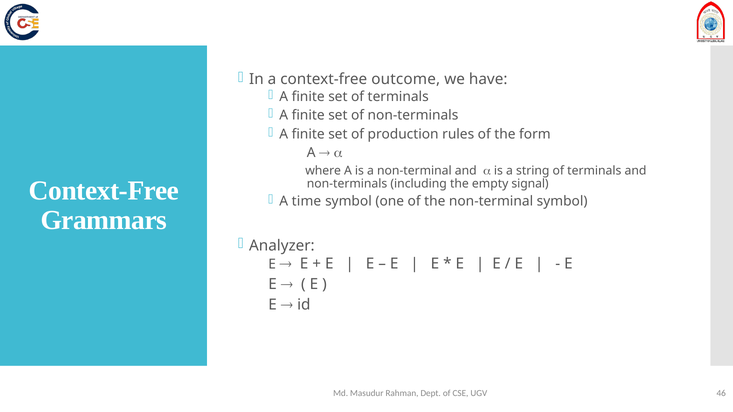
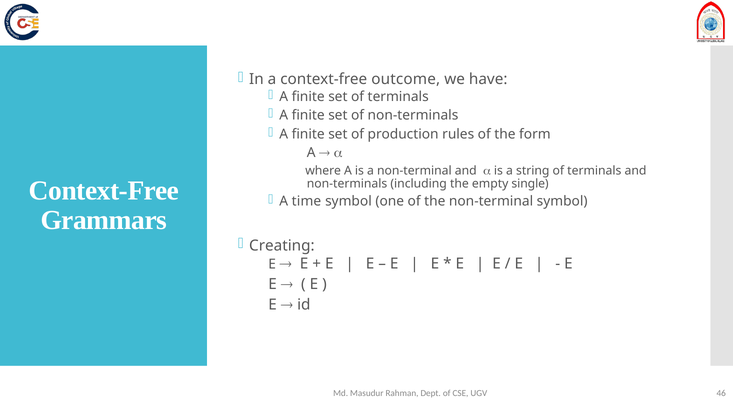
signal: signal -> single (530, 184)
Analyzer: Analyzer -> Creating (282, 246)
